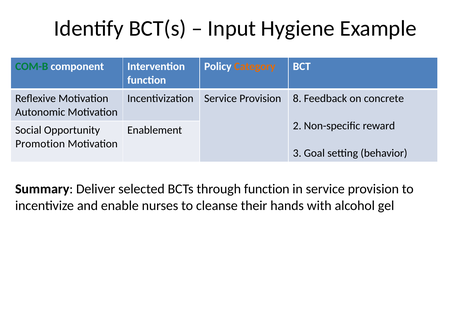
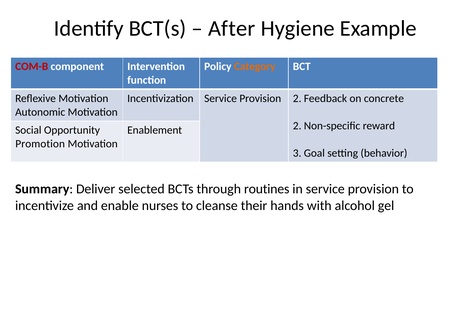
Input: Input -> After (232, 28)
COM-B colour: green -> red (32, 67)
Provision 8: 8 -> 2 (297, 99)
through function: function -> routines (267, 190)
